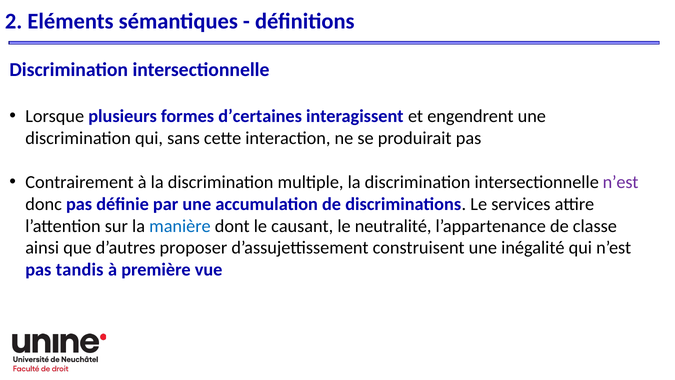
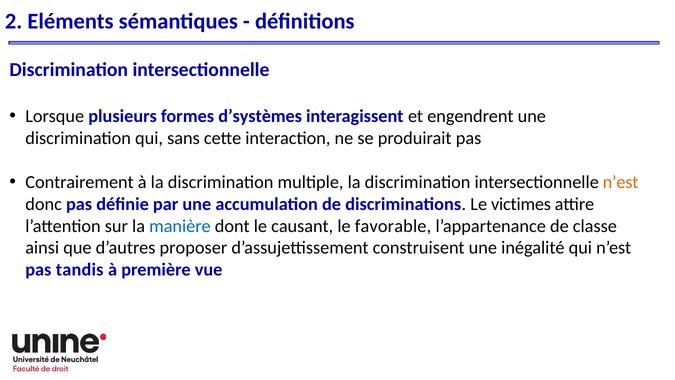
d’certaines: d’certaines -> d’systèmes (260, 116)
n’est colour: purple -> orange (621, 182)
services: services -> victimes (521, 204)
neutralité: neutralité -> favorable (393, 226)
